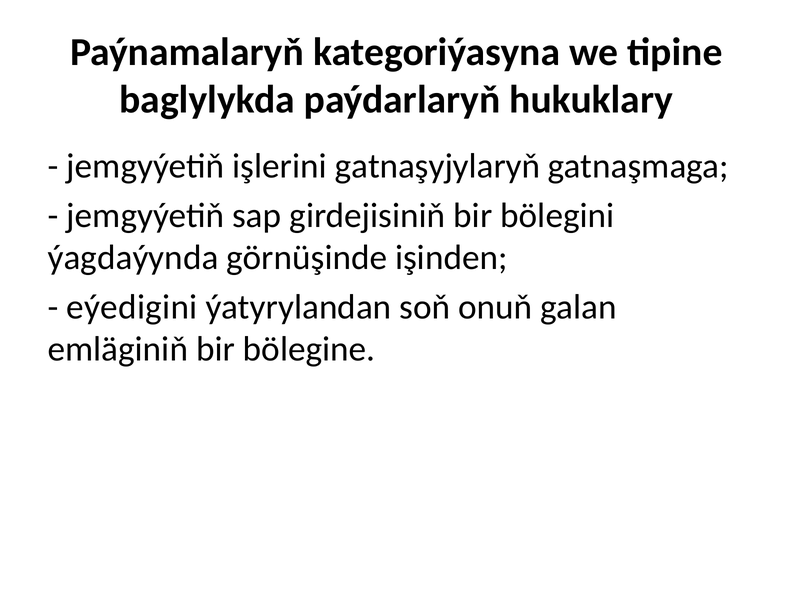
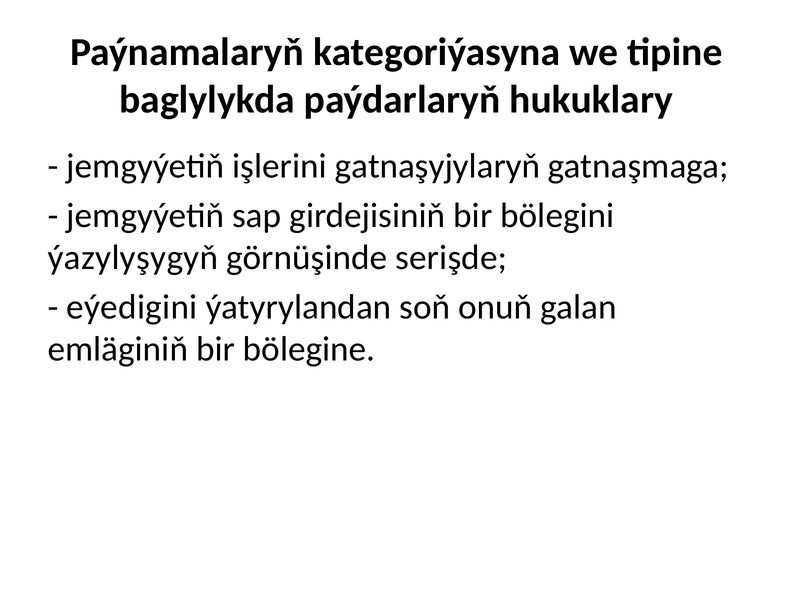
ýagdaýynda: ýagdaýynda -> ýazylyşygyň (133, 258)
işinden: işinden -> serişde (451, 258)
